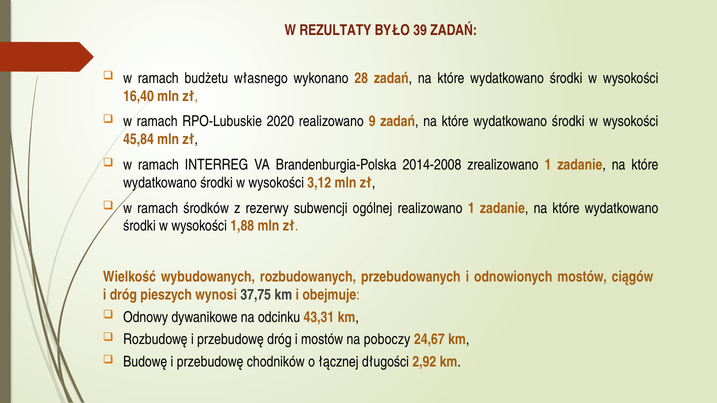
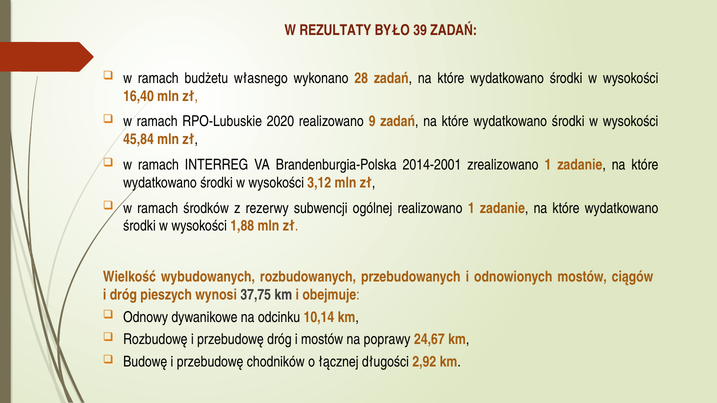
2014-2008: 2014-2008 -> 2014-2001 (432, 165)
43,31: 43,31 -> 10,14 (319, 317)
poboczy: poboczy -> poprawy (387, 340)
